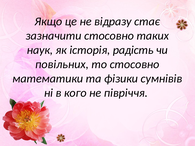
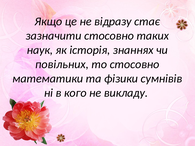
радість: радість -> знаннях (133, 50)
півріччя: півріччя -> викладу (126, 93)
